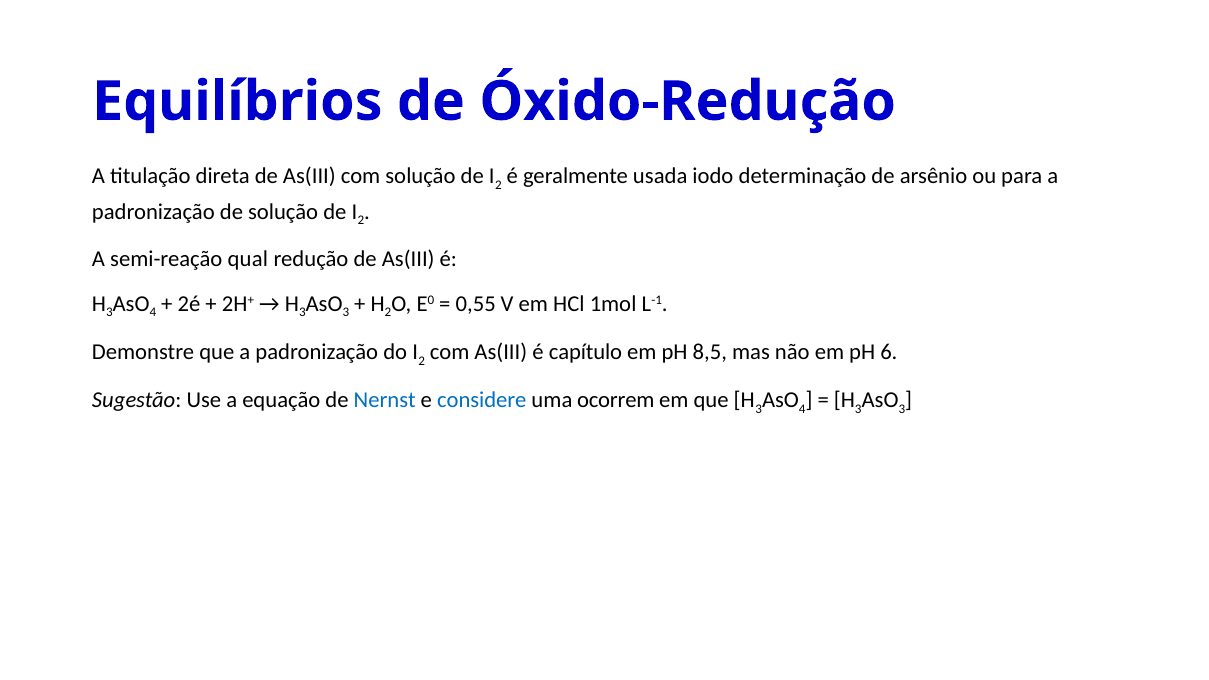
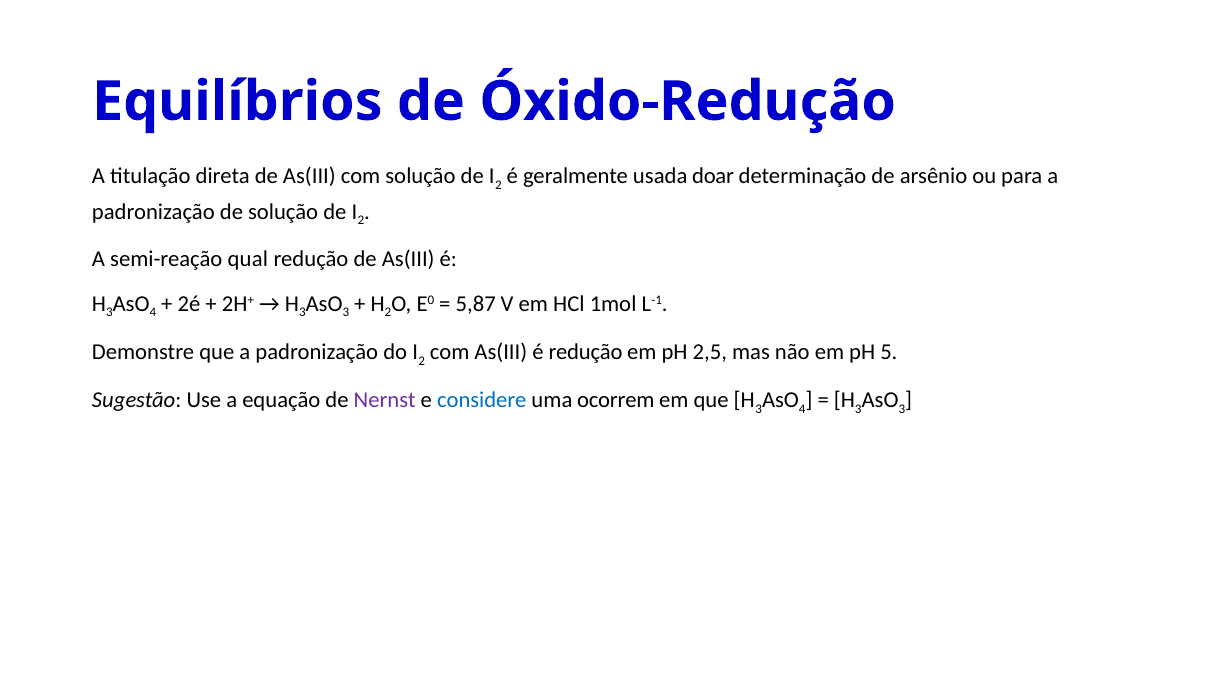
iodo: iodo -> doar (713, 176)
0,55: 0,55 -> 5,87 (476, 304)
é capítulo: capítulo -> redução (586, 352)
8,5: 8,5 -> 2,5 (710, 352)
6: 6 -> 5 (889, 352)
Nernst colour: blue -> purple (385, 400)
